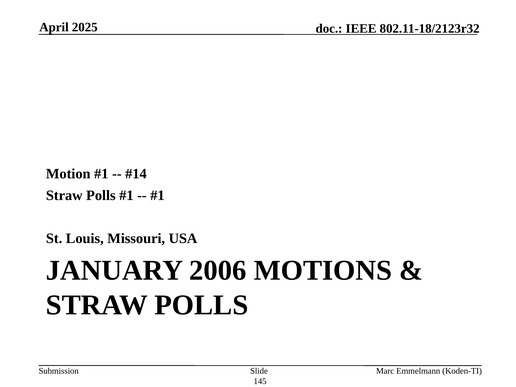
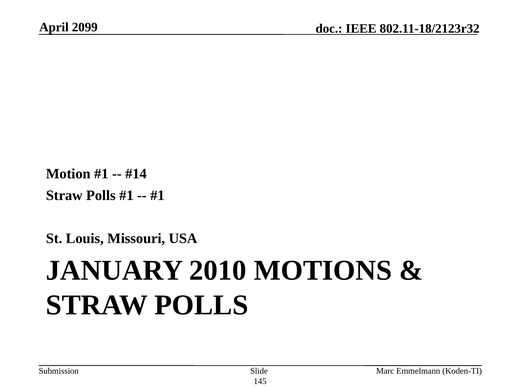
2025: 2025 -> 2099 (85, 27)
2006: 2006 -> 2010 (218, 270)
